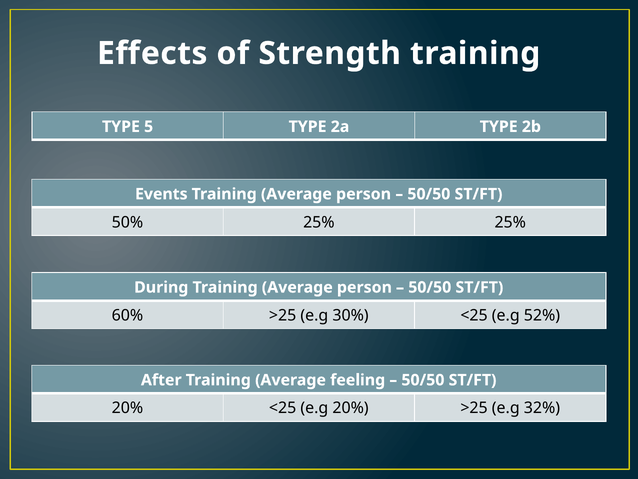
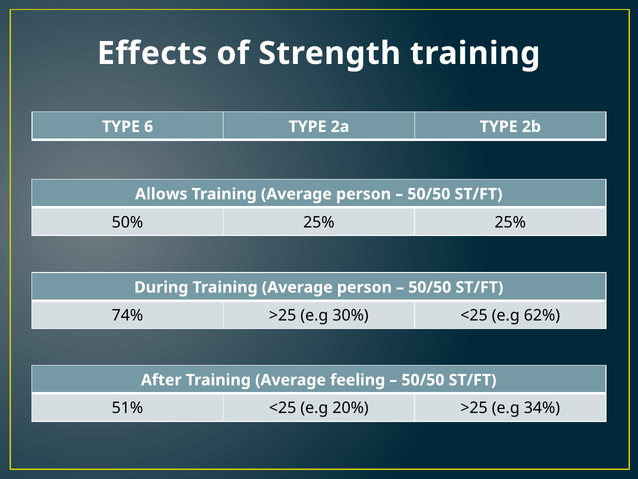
5: 5 -> 6 (149, 127)
Events: Events -> Allows (161, 194)
60%: 60% -> 74% (127, 315)
52%: 52% -> 62% (542, 315)
20%: 20% -> 51% (127, 408)
32%: 32% -> 34% (542, 408)
